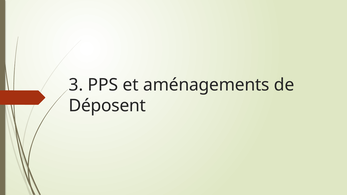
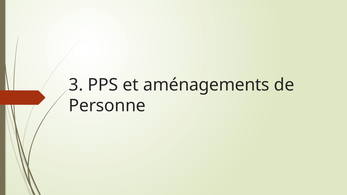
Déposent: Déposent -> Personne (107, 106)
